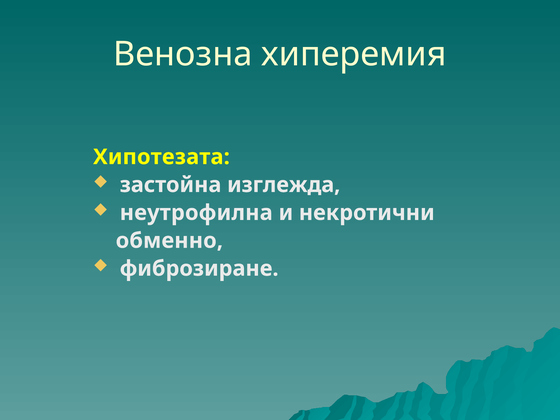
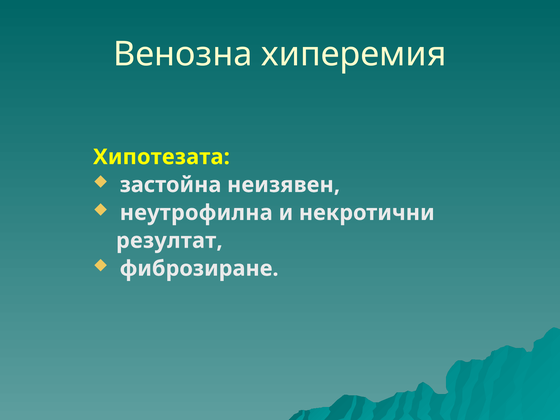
изглежда: изглежда -> неизявен (284, 185)
обменно: обменно -> резултат (169, 241)
